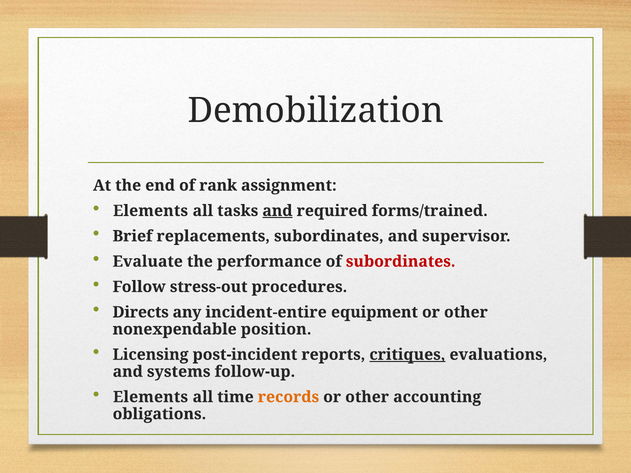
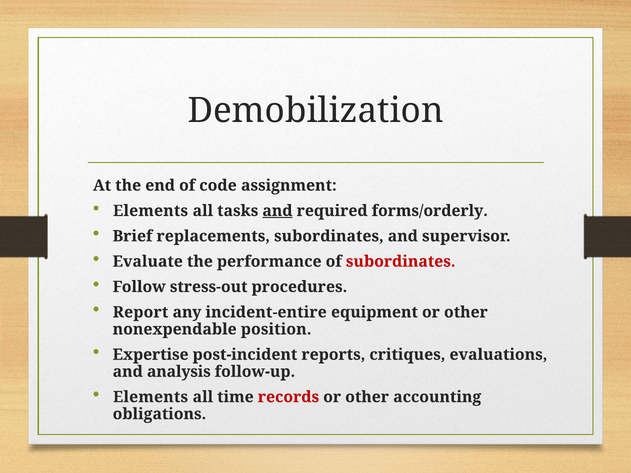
rank: rank -> code (218, 186)
forms/trained: forms/trained -> forms/orderly (430, 211)
Directs: Directs -> Report (140, 312)
Licensing: Licensing -> Expertise (151, 355)
critiques underline: present -> none (407, 355)
systems: systems -> analysis (179, 372)
records colour: orange -> red (288, 397)
